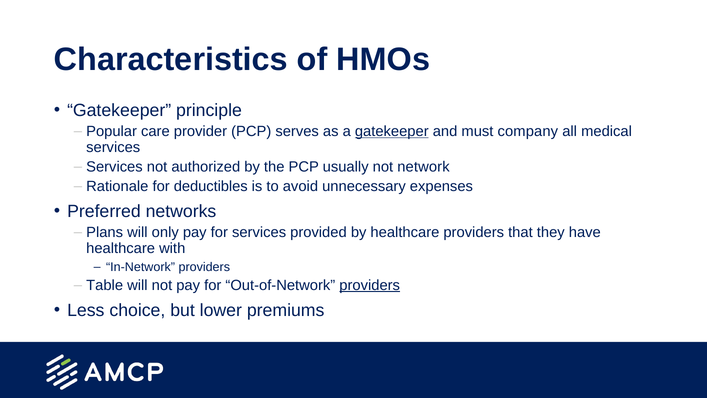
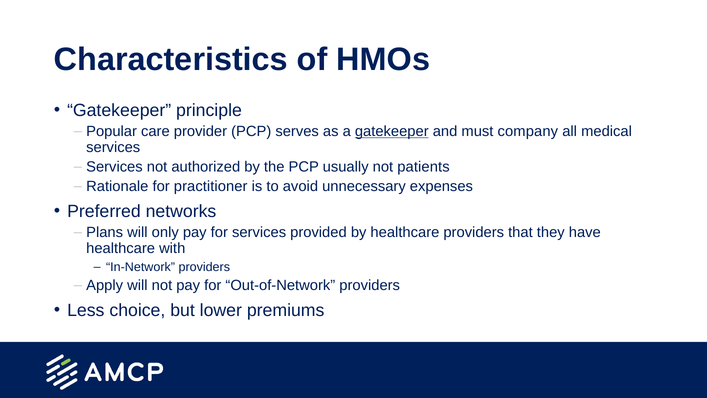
network: network -> patients (423, 167)
deductibles: deductibles -> practitioner (211, 186)
Table: Table -> Apply (105, 285)
providers underline: present -> none (370, 285)
